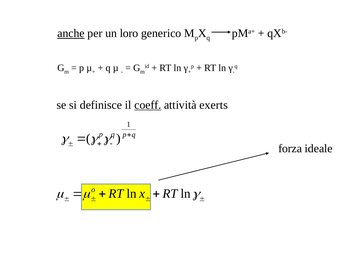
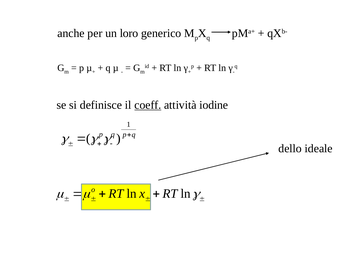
anche underline: present -> none (71, 33)
exerts: exerts -> iodine (214, 105)
forza: forza -> dello (290, 149)
